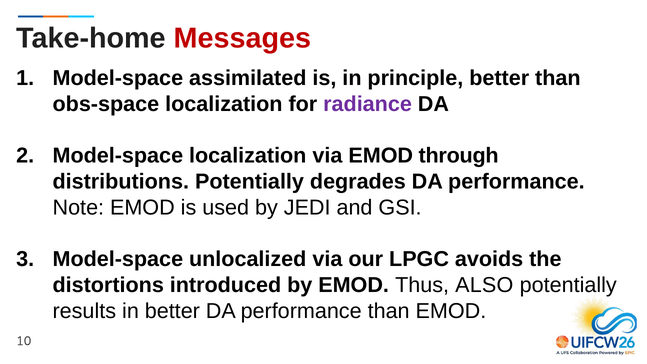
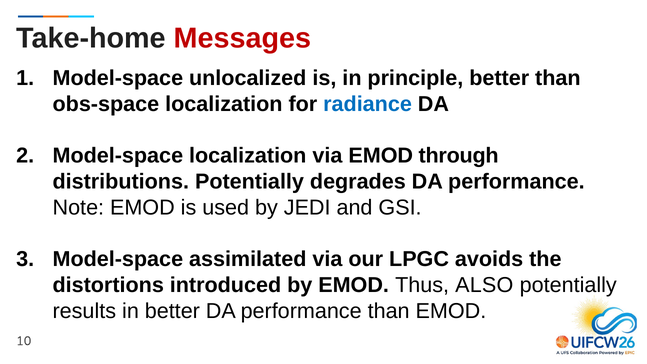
assimilated: assimilated -> unlocalized (248, 78)
radiance colour: purple -> blue (368, 104)
unlocalized: unlocalized -> assimilated (248, 259)
